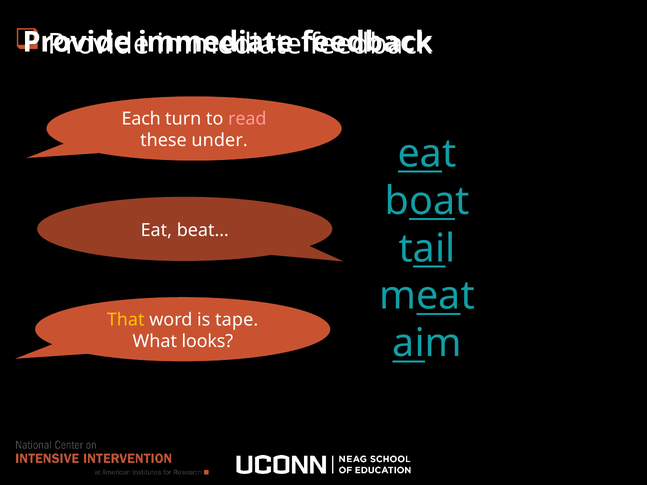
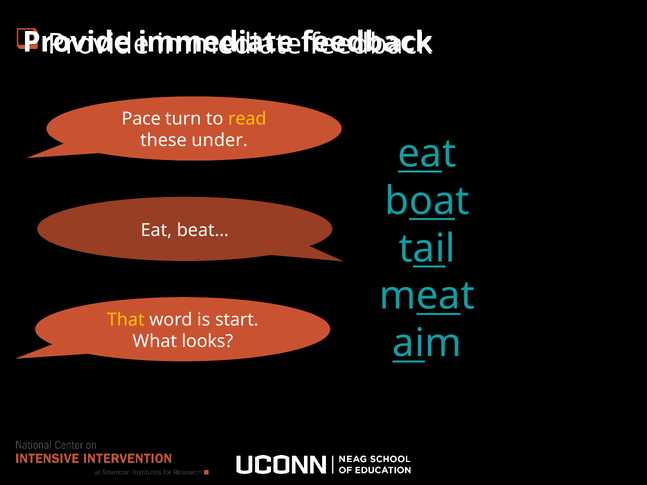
Each: Each -> Pace (141, 119)
read colour: pink -> yellow (247, 119)
tape: tape -> start (237, 320)
